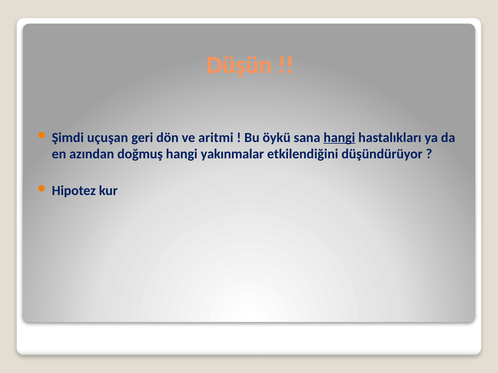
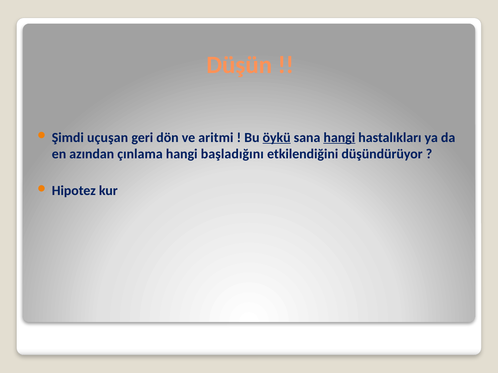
öykü underline: none -> present (277, 138)
doğmuş: doğmuş -> çınlama (140, 154)
yakınmalar: yakınmalar -> başladığını (232, 154)
